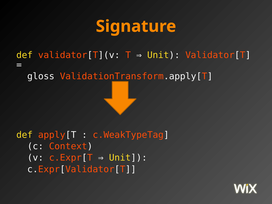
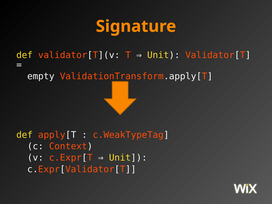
gloss: gloss -> empty (41, 76)
